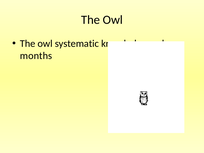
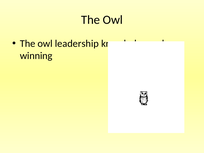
systematic: systematic -> leadership (77, 44)
months: months -> winning (36, 56)
